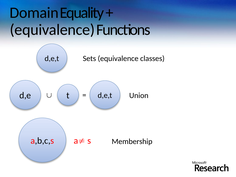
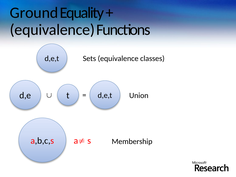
Domain: Domain -> Ground (34, 13)
